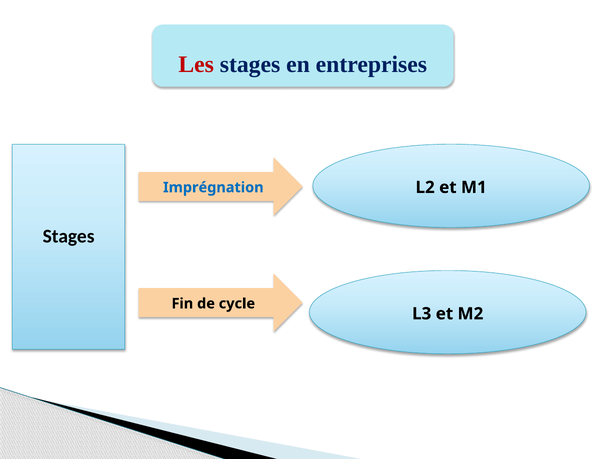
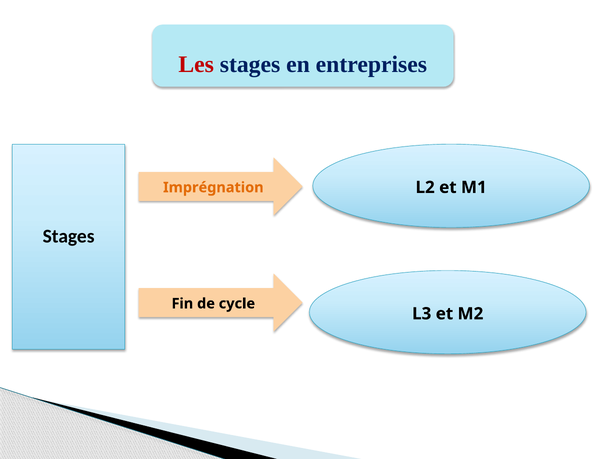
Imprégnation colour: blue -> orange (213, 187)
